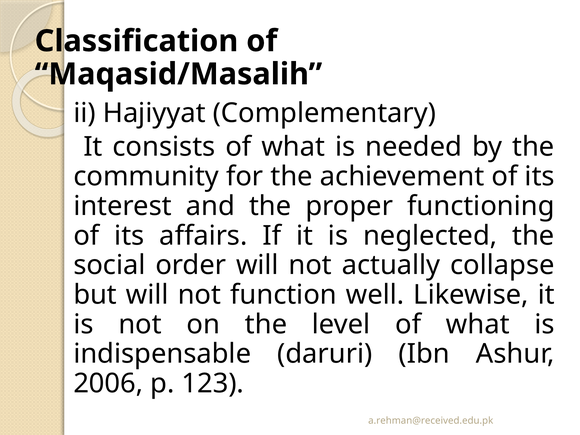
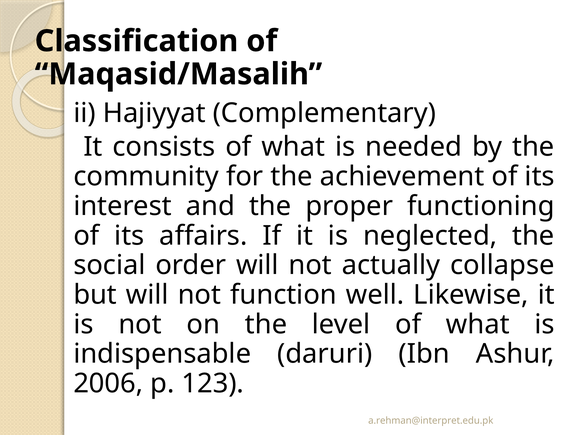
a.rehman@received.edu.pk: a.rehman@received.edu.pk -> a.rehman@interpret.edu.pk (431, 421)
